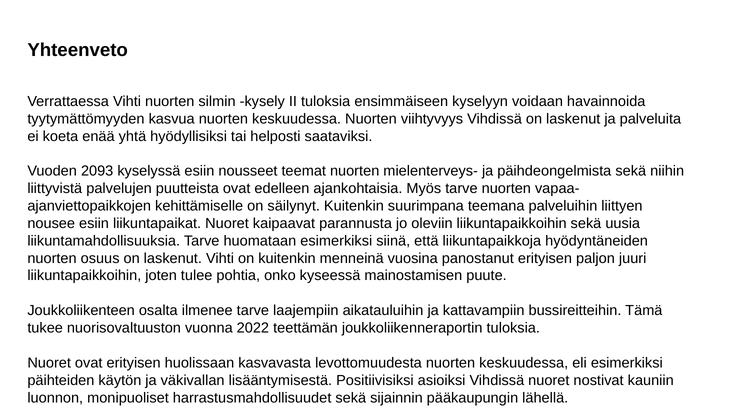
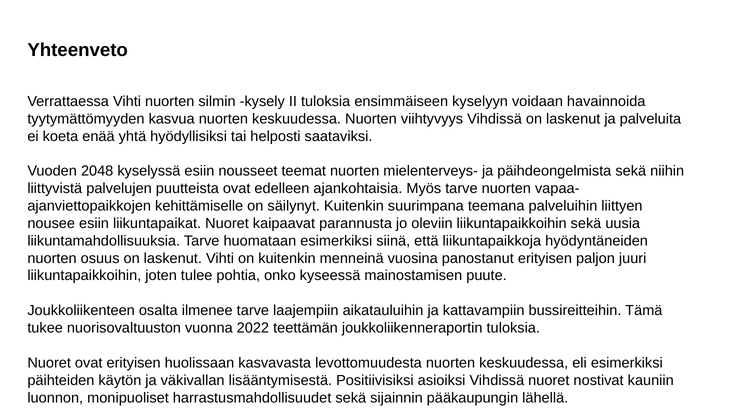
2093: 2093 -> 2048 (97, 171)
